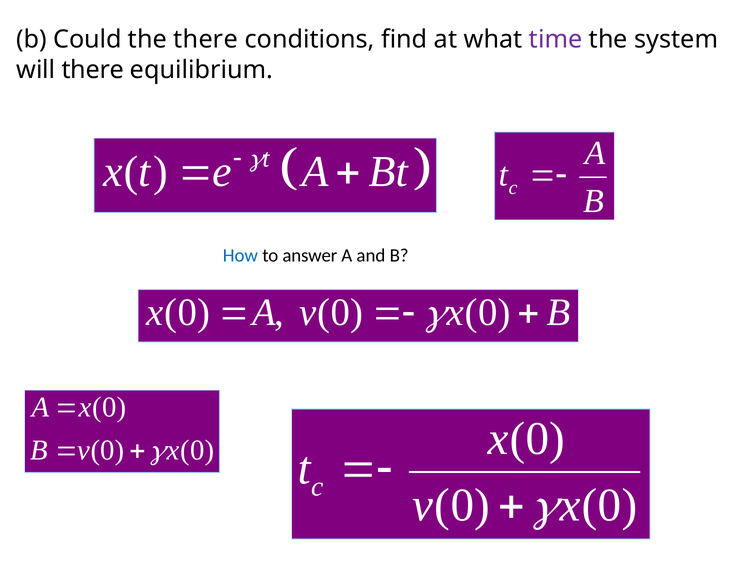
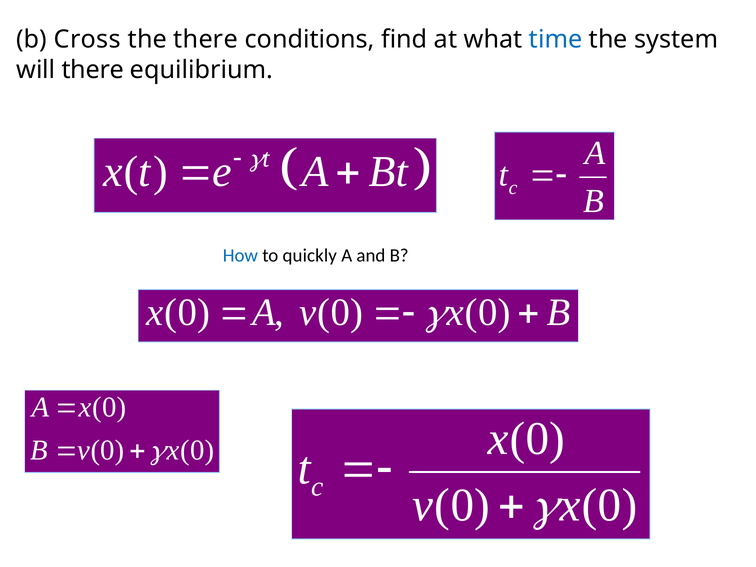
Could: Could -> Cross (87, 39)
time colour: purple -> blue (556, 39)
answer: answer -> quickly (310, 256)
